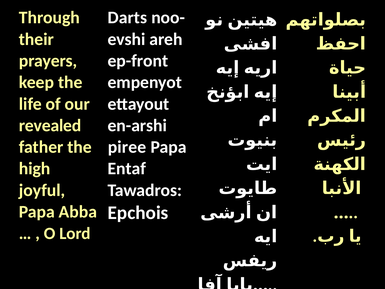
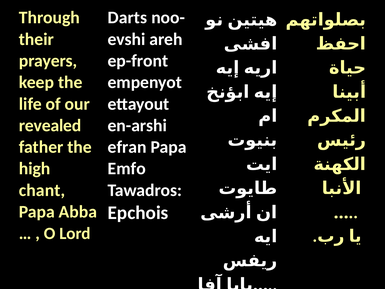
piree: piree -> efran (127, 147)
Entaf: Entaf -> Emfo (127, 169)
joyful: joyful -> chant (42, 190)
